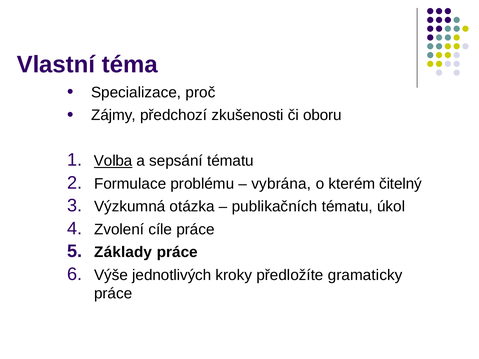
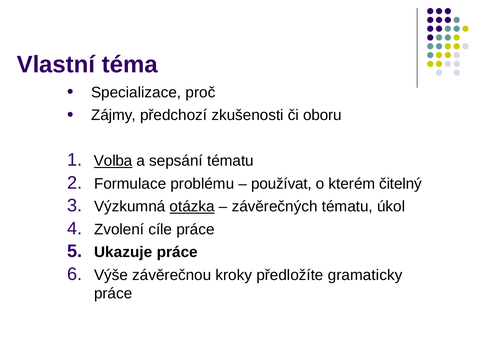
vybrána: vybrána -> používat (281, 184)
otázka underline: none -> present (192, 207)
publikačních: publikačních -> závěrečných (275, 207)
Základy: Základy -> Ukazuje (123, 252)
jednotlivých: jednotlivých -> závěrečnou (172, 275)
